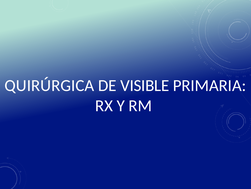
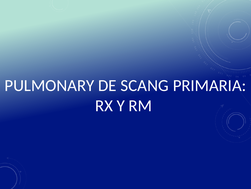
QUIRÚRGICA: QUIRÚRGICA -> PULMONARY (49, 85)
VISIBLE: VISIBLE -> SCANG (145, 85)
